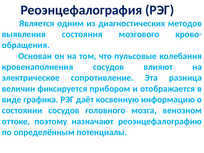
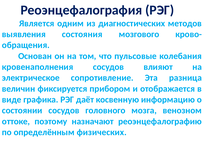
потенциалы: потенциалы -> физических (102, 132)
